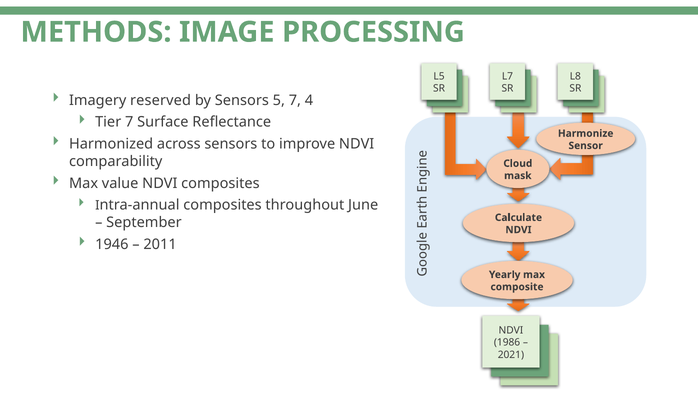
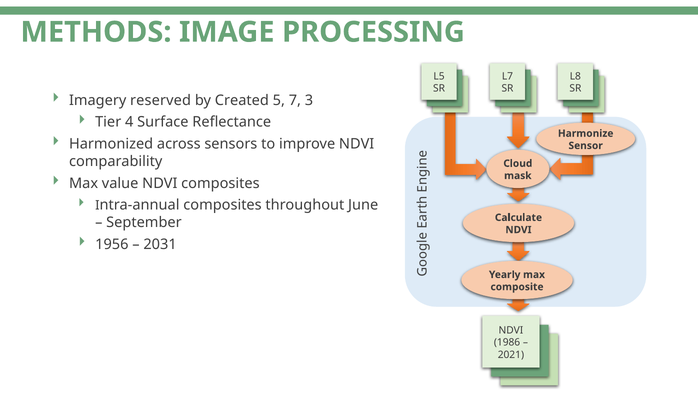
by Sensors: Sensors -> Created (242, 100)
4: 4 -> 3 (309, 100)
Tier 7: 7 -> 4 (129, 122)
1946: 1946 -> 1956 (112, 244)
2011: 2011 -> 2031 (160, 244)
